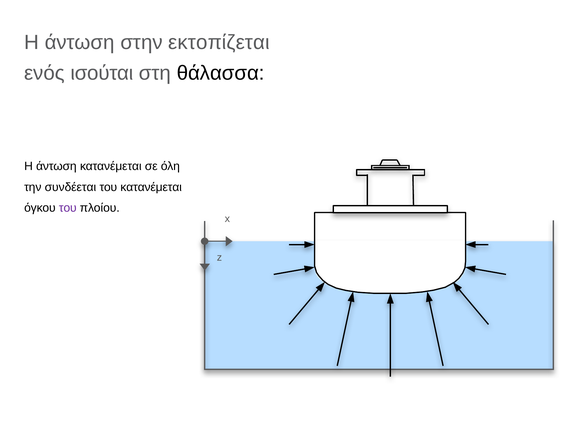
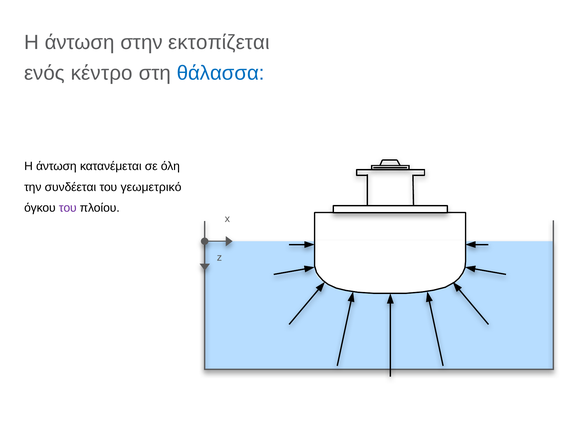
ισούται: ισούται -> κέντρο (102, 73)
θάλασσα colour: black -> blue (221, 73)
του κατανέμεται: κατανέμεται -> γεωμετρικό (151, 187)
